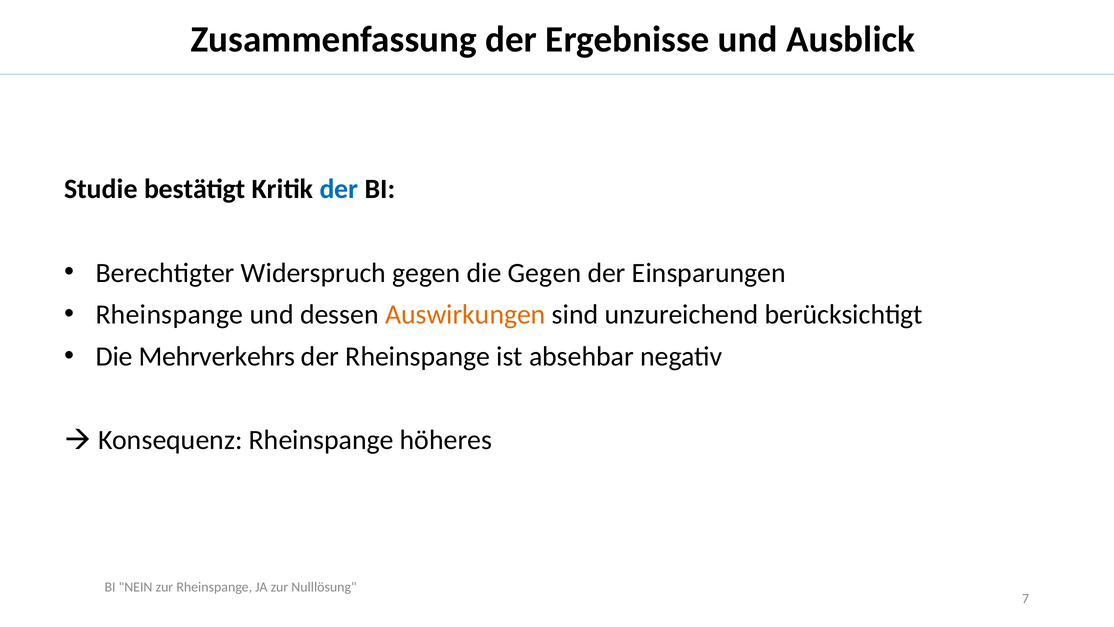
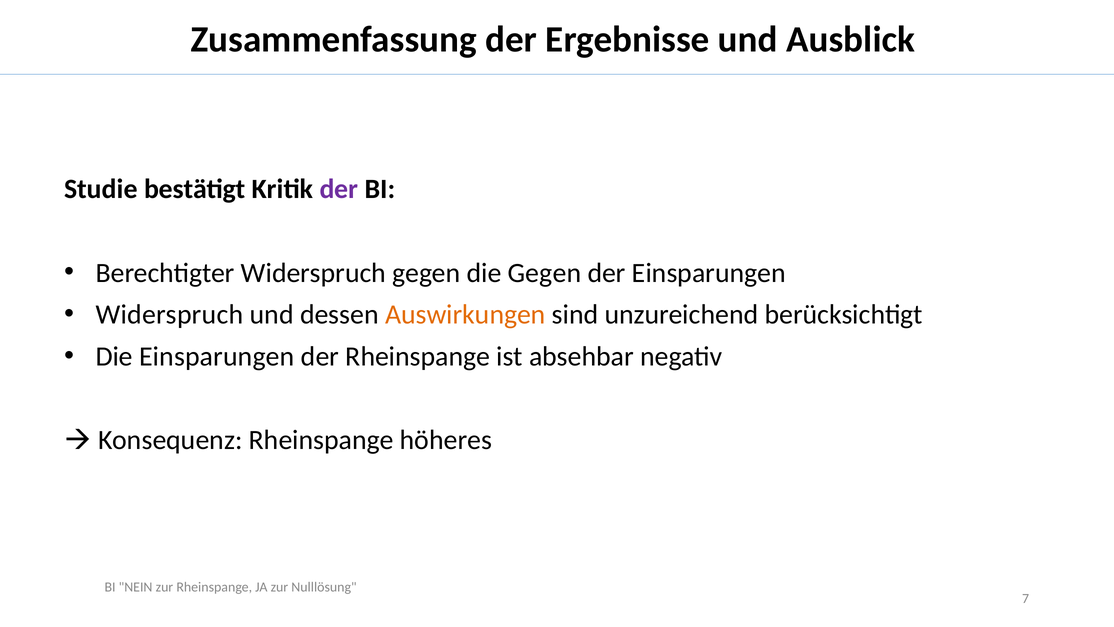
der colour: blue -> purple (339, 189)
Rheinspange: Rheinspange -> Widerspruch (169, 314)
Die Mehrverkehrs: Mehrverkehrs -> Einsparungen (217, 356)
